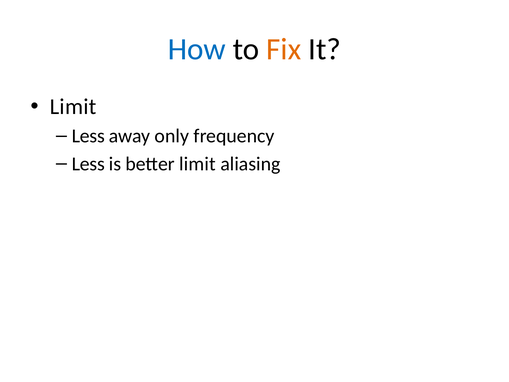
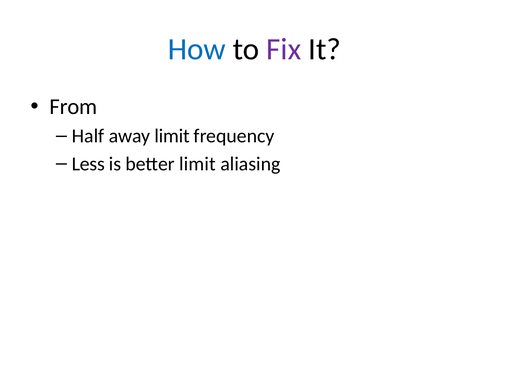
Fix colour: orange -> purple (284, 49)
Limit: Limit -> From (73, 107)
Less: Less -> Half (88, 136)
away only: only -> limit (172, 136)
